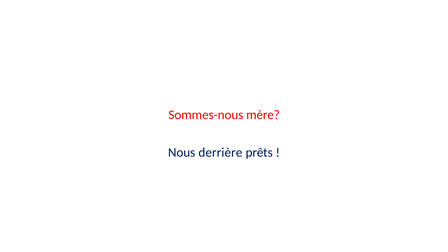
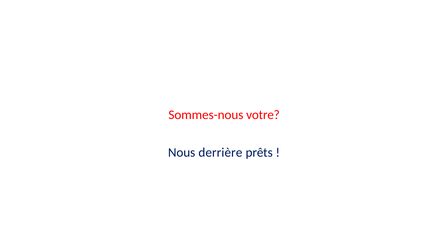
mère: mère -> votre (263, 115)
